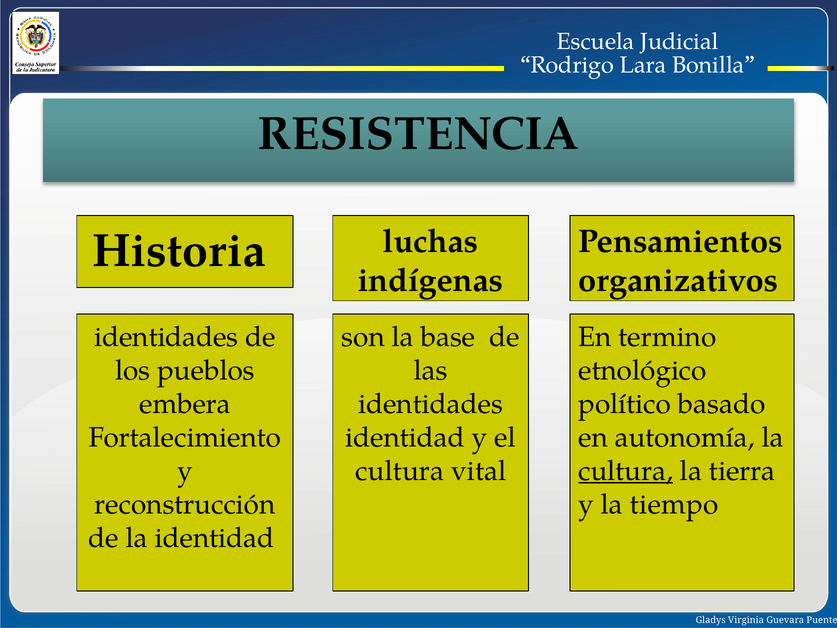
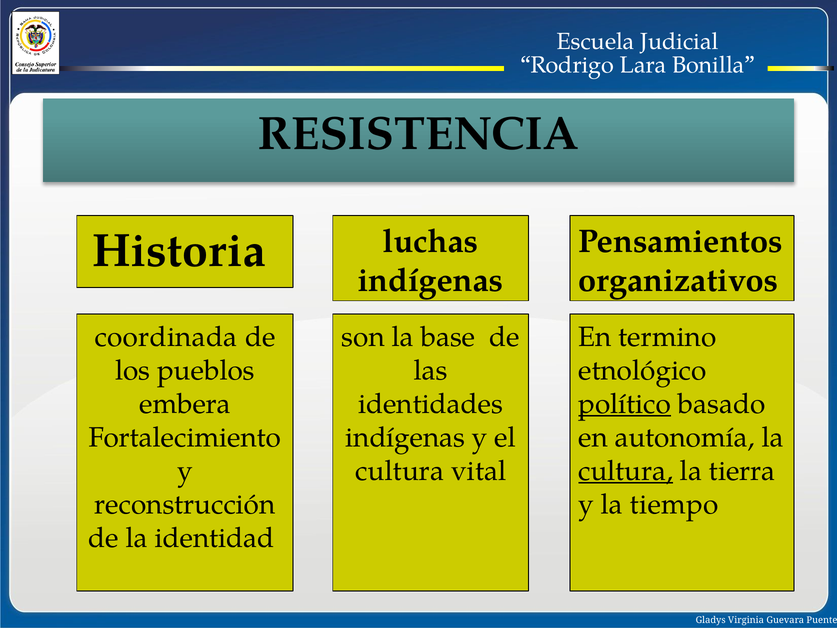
identidades: identidades -> coordinada (166, 337)
político underline: none -> present (625, 404)
identidad: identidad -> indígenas (405, 437)
